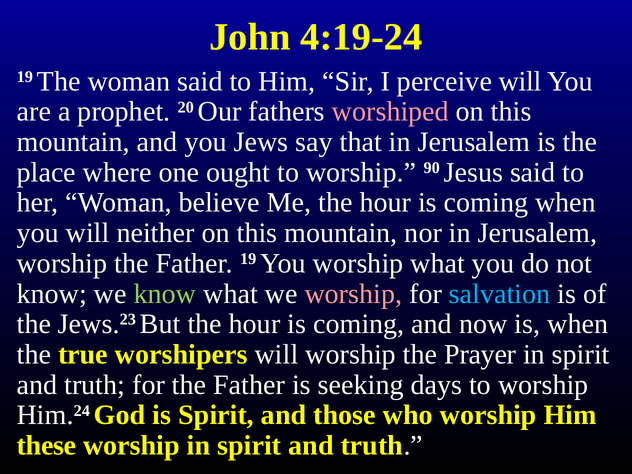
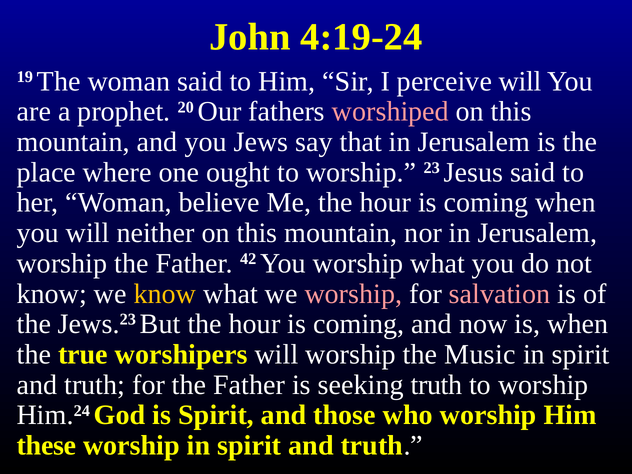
90: 90 -> 23 (432, 168)
Father 19: 19 -> 42 (248, 259)
know colour: light green -> yellow (165, 294)
salvation colour: light blue -> pink (500, 294)
Prayer: Prayer -> Music (480, 355)
seeking days: days -> truth (437, 385)
